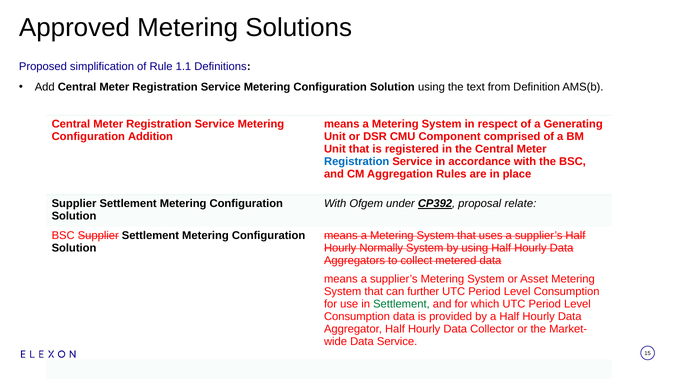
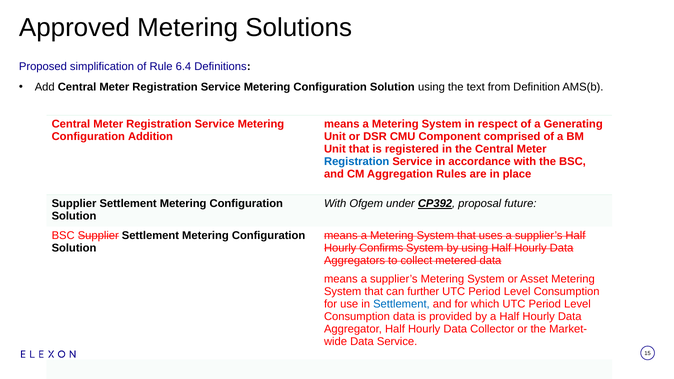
1.1: 1.1 -> 6.4 (183, 67)
relate: relate -> future (520, 204)
Normally: Normally -> Confirms (381, 248)
Settlement colour: green -> blue (401, 304)
